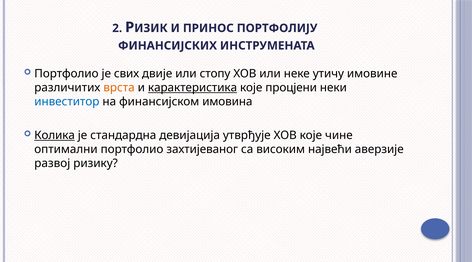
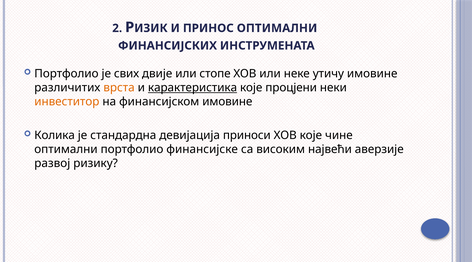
ПРИНОС ПОРТФОЛИЈУ: ПОРТФОЛИЈУ -> ОПТИМАЛНИ (277, 28)
стопу: стопу -> стопе (215, 74)
инвеститор colour: blue -> orange (67, 102)
финансијском имовина: имовина -> имовине (227, 102)
Колика underline: present -> none (55, 135)
утврђује: утврђује -> приноси (247, 135)
захтијеваног: захтијеваног -> финансијске (202, 149)
